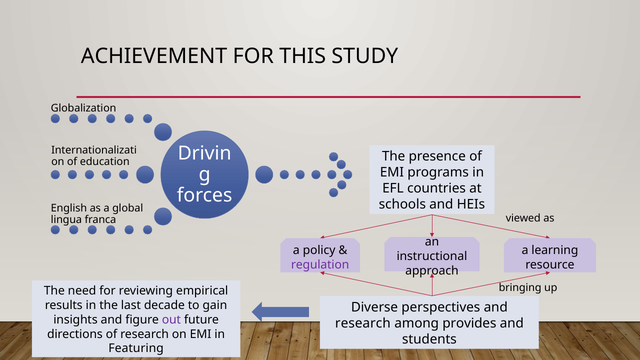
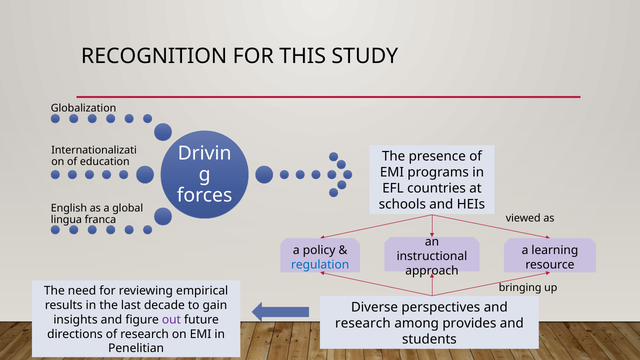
ACHIEVEMENT: ACHIEVEMENT -> RECOGNITION (154, 56)
regulation colour: purple -> blue (320, 265)
Featuring: Featuring -> Penelitian (136, 348)
